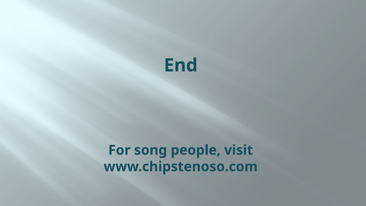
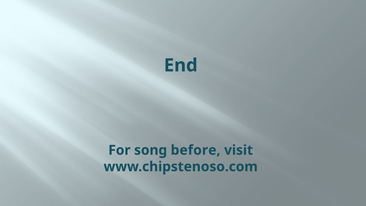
people: people -> before (196, 150)
